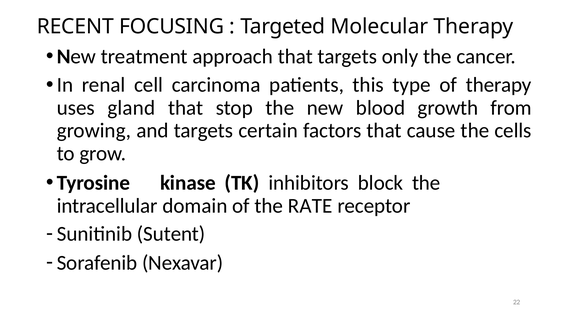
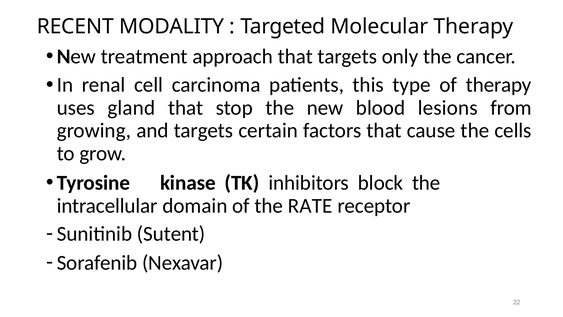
FOCUSING: FOCUSING -> MODALITY (172, 26)
growth: growth -> lesions (448, 108)
